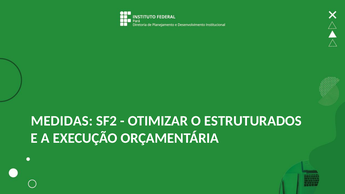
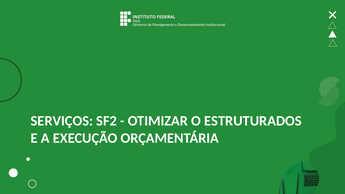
MEDIDAS: MEDIDAS -> SERVIÇOS (62, 121)
